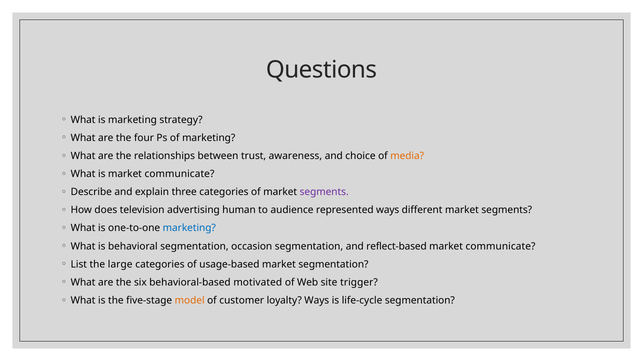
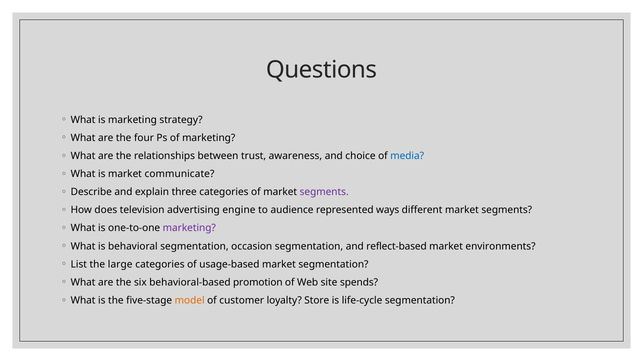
media colour: orange -> blue (407, 156)
human: human -> engine (239, 211)
marketing colour: blue -> purple (189, 229)
communicate: communicate -> environments (501, 247)
motivated: motivated -> promotion (258, 283)
trigger: trigger -> spends (359, 283)
loyalty Ways: Ways -> Store (317, 301)
